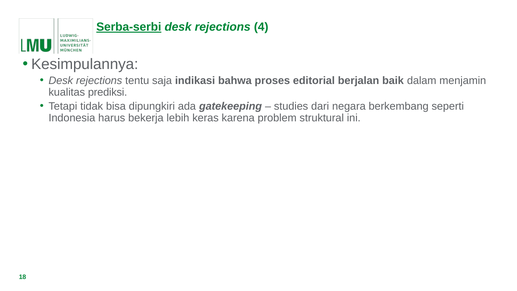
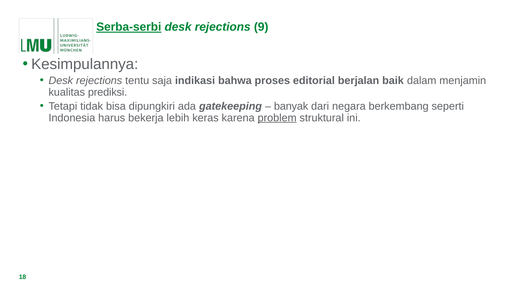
4: 4 -> 9 (261, 27)
studies: studies -> banyak (291, 106)
problem underline: none -> present (277, 118)
